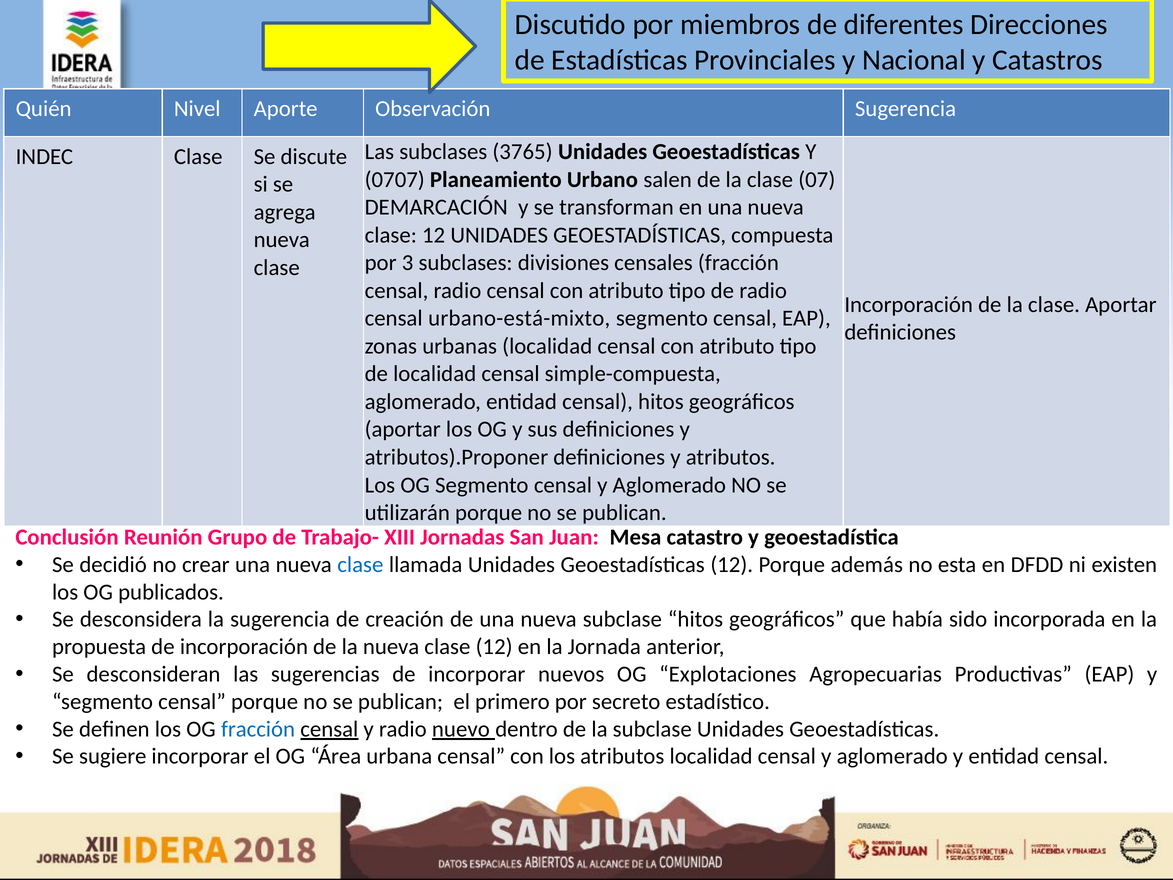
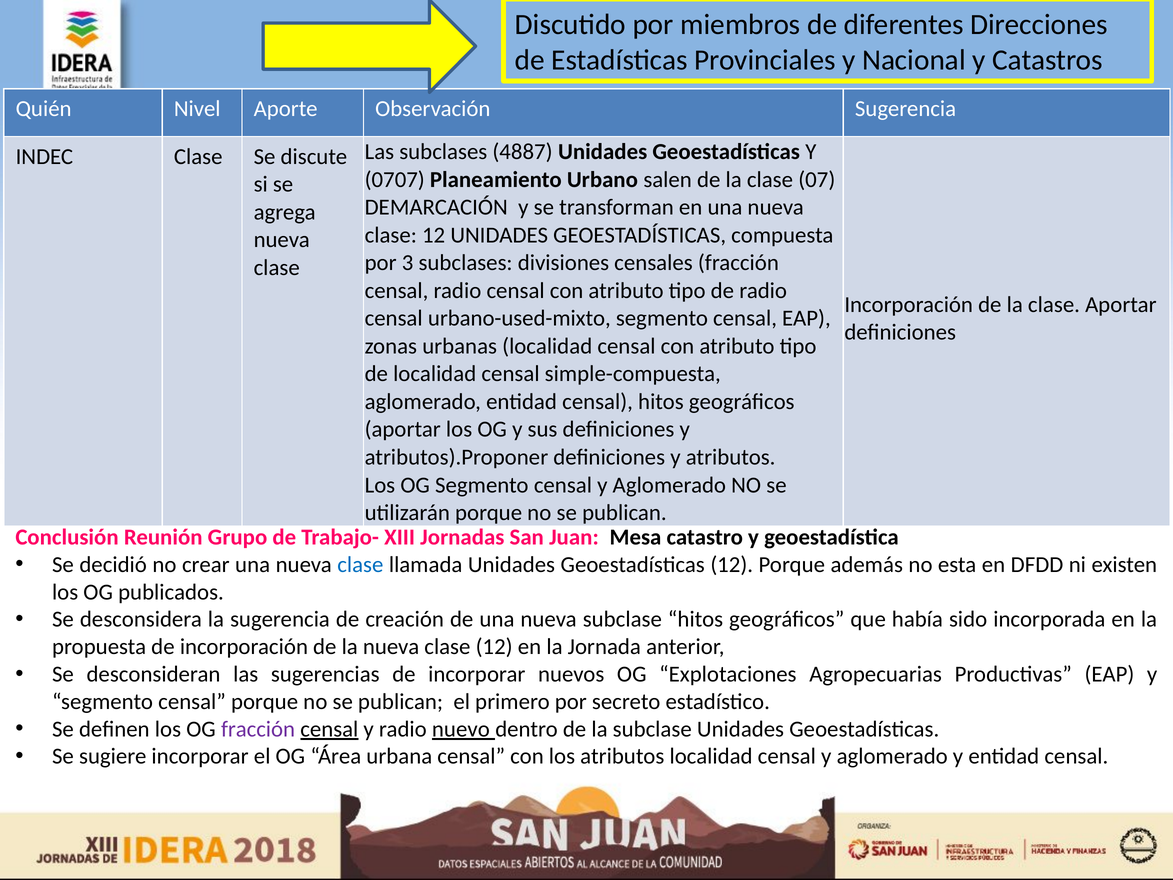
3765: 3765 -> 4887 (523, 152)
urbano-está-mixto: urbano-está-mixto -> urbano-used-mixto (519, 318)
fracción colour: blue -> purple (258, 729)
